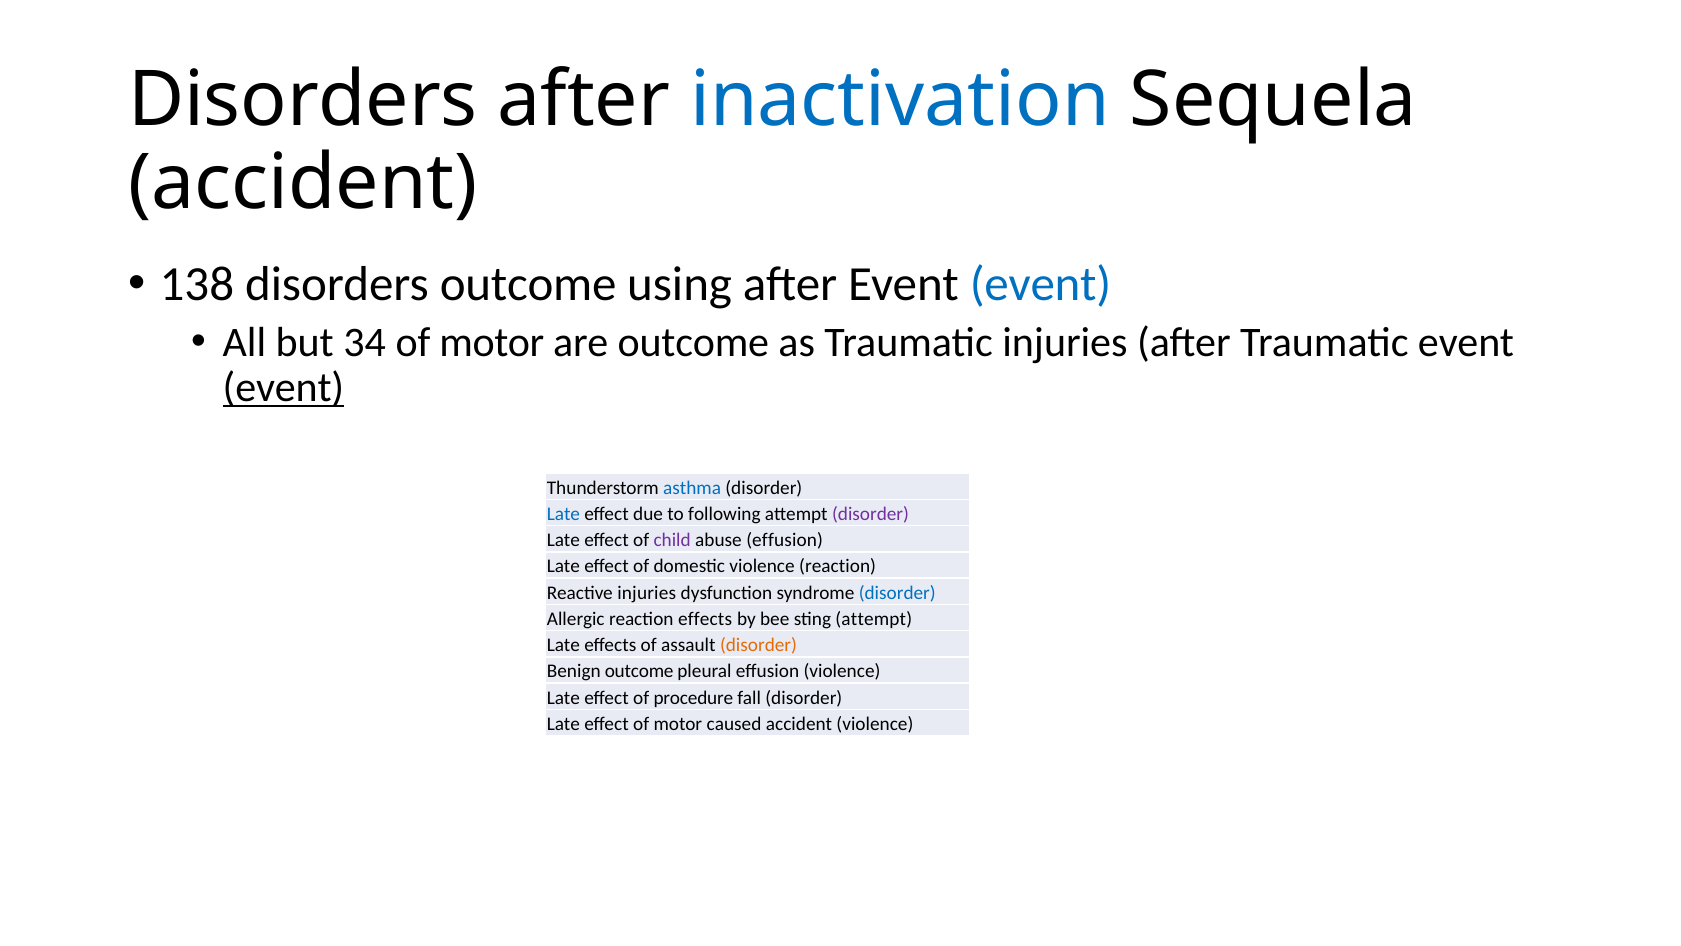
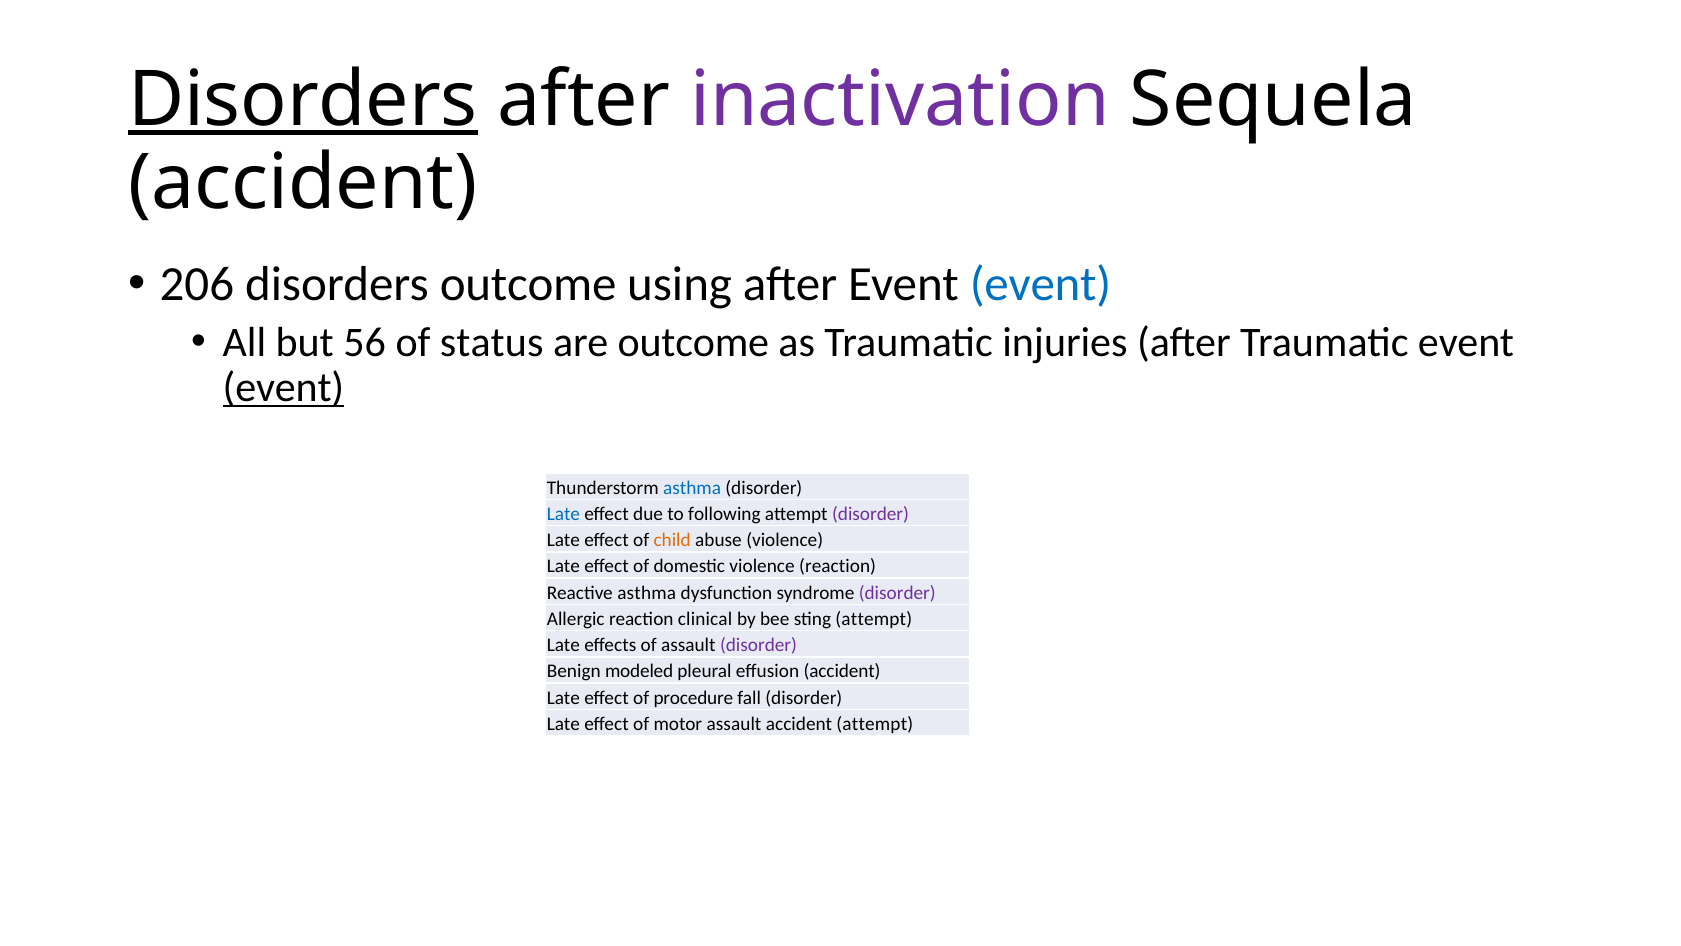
Disorders underline: none -> present (303, 100)
inactivation colour: blue -> purple (900, 100)
138: 138 -> 206 (197, 284)
34: 34 -> 56 (365, 342)
motor: motor -> status (492, 342)
child colour: purple -> orange (672, 540)
abuse effusion: effusion -> violence (785, 540)
Reactive injuries: injuries -> asthma (647, 592)
disorder colour: blue -> purple (897, 592)
reaction effects: effects -> clinical (705, 619)
disorder colour: orange -> purple (759, 645)
Benign outcome: outcome -> modeled (639, 671)
effusion violence: violence -> accident (842, 671)
motor caused: caused -> assault (734, 724)
accident violence: violence -> attempt (875, 724)
